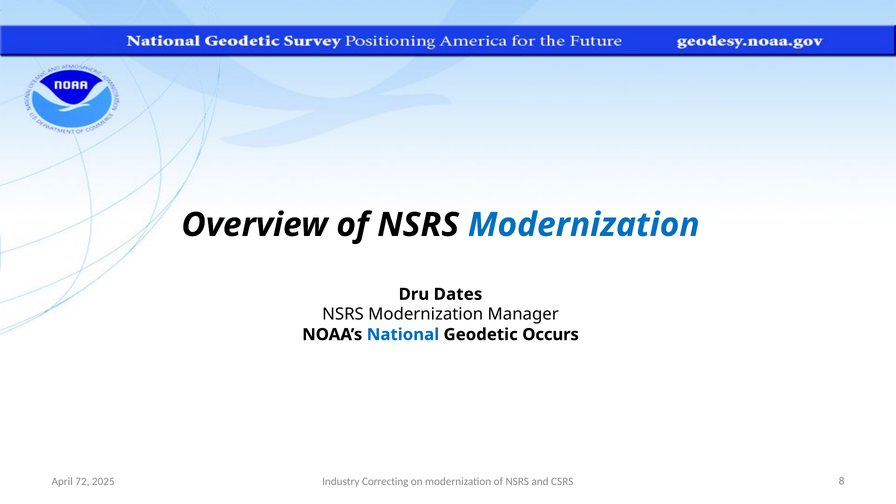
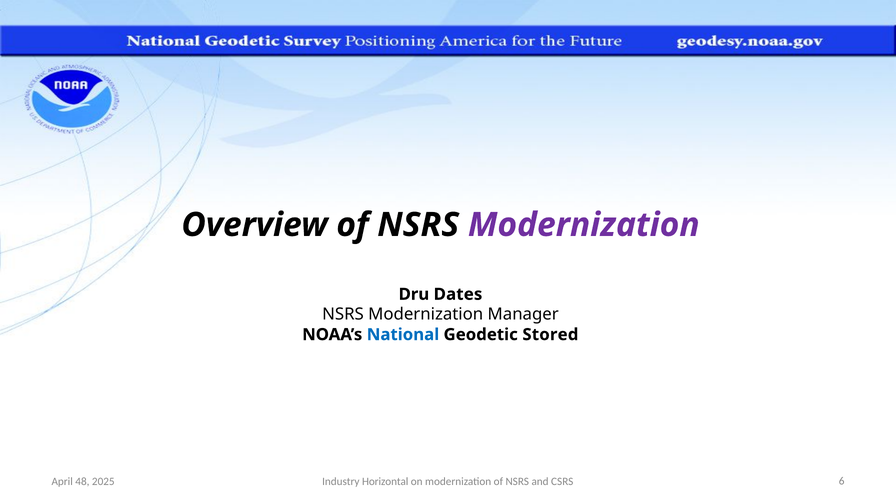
Modernization colour: blue -> purple (584, 225)
Occurs: Occurs -> Stored (550, 335)
72: 72 -> 48 (82, 481)
Correcting: Correcting -> Horizontal (385, 481)
8: 8 -> 6 (842, 481)
